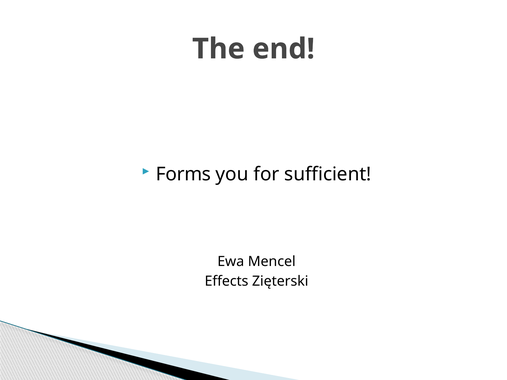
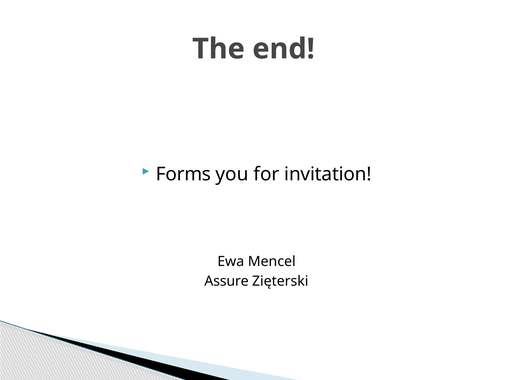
sufficient: sufficient -> invitation (328, 174)
Effects: Effects -> Assure (227, 281)
